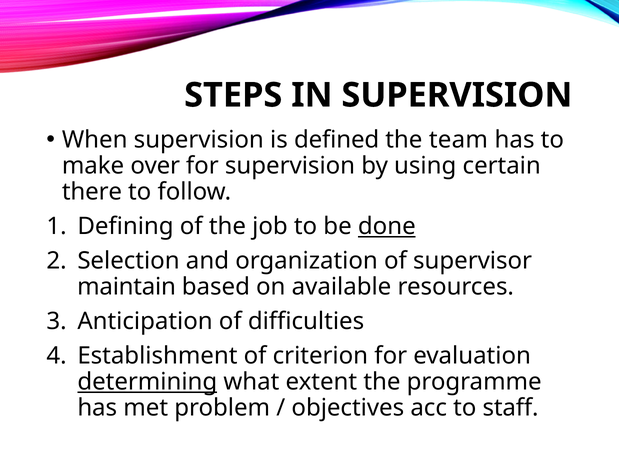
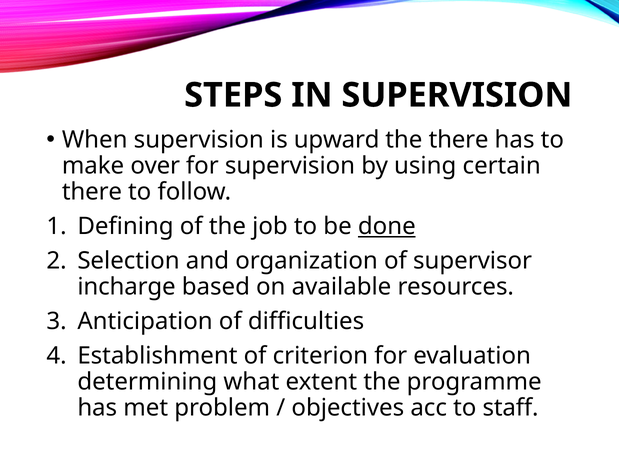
defined: defined -> upward (337, 140)
the team: team -> there (459, 140)
maintain: maintain -> incharge (127, 287)
determining underline: present -> none (147, 382)
